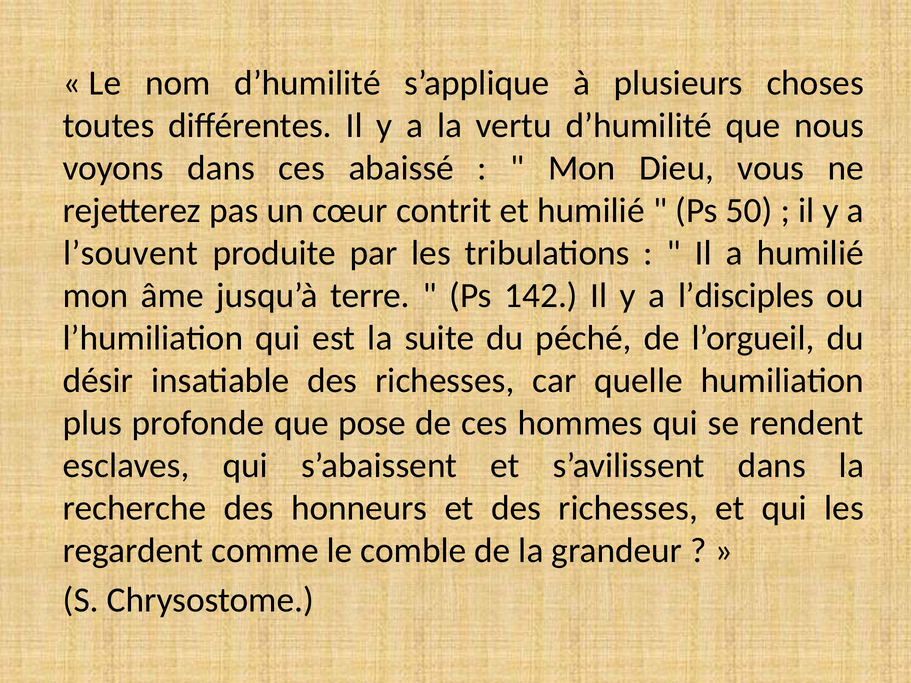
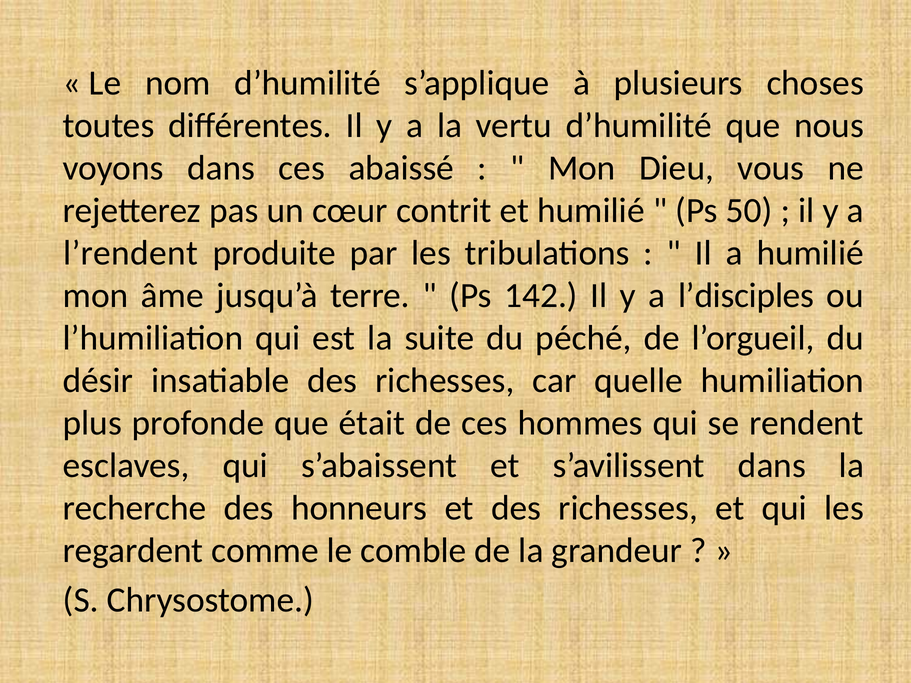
l’souvent: l’souvent -> l’rendent (131, 253)
pose: pose -> était (372, 423)
